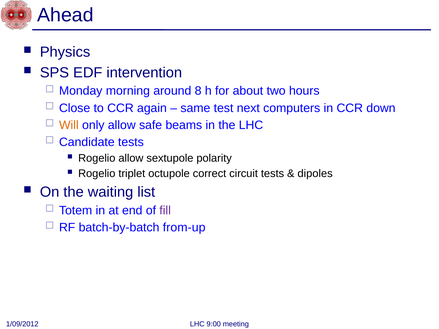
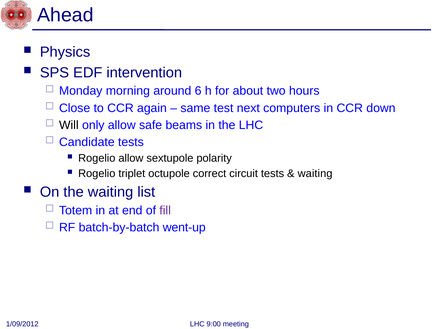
8: 8 -> 6 (198, 91)
Will colour: orange -> black (69, 125)
dipoles: dipoles -> waiting (315, 174)
from-up: from-up -> went-up (184, 228)
